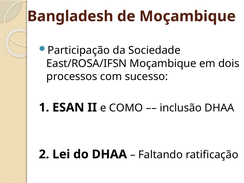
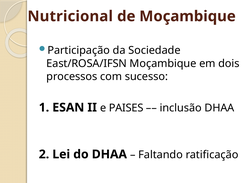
Bangladesh: Bangladesh -> Nutricional (70, 16)
COMO: COMO -> PAISES (126, 108)
